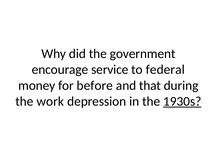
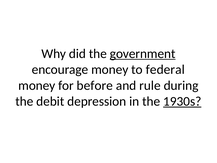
government underline: none -> present (143, 54)
encourage service: service -> money (110, 69)
that: that -> rule (150, 85)
work: work -> debit (50, 101)
